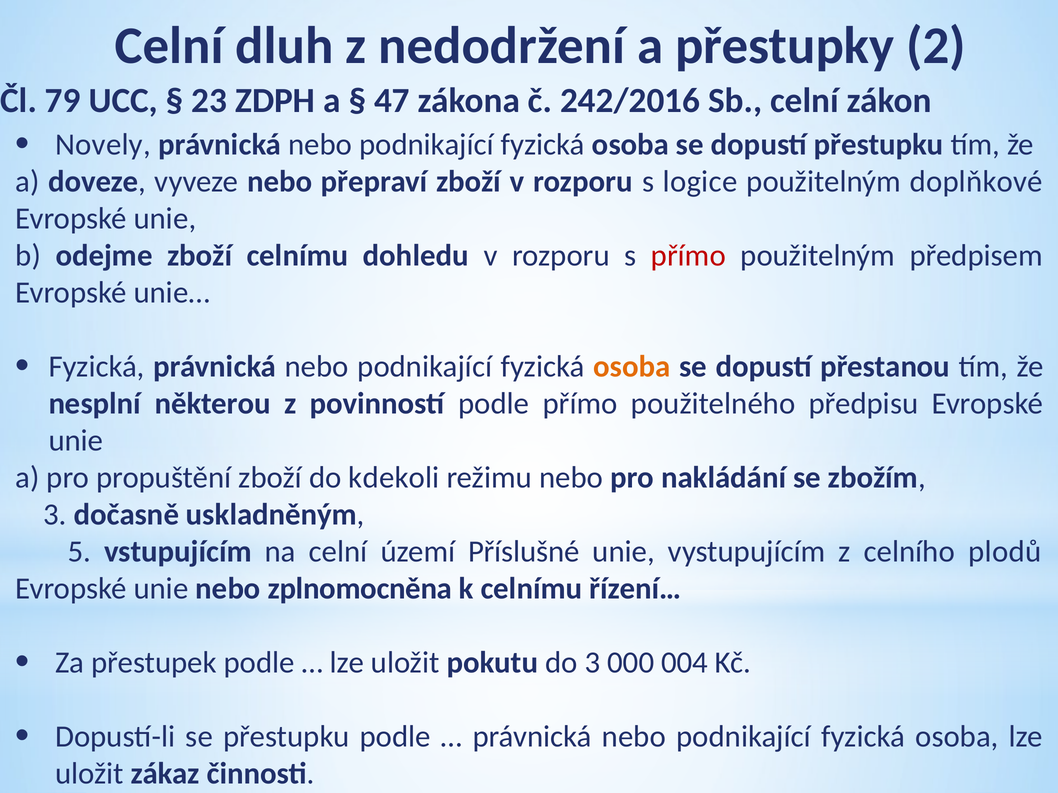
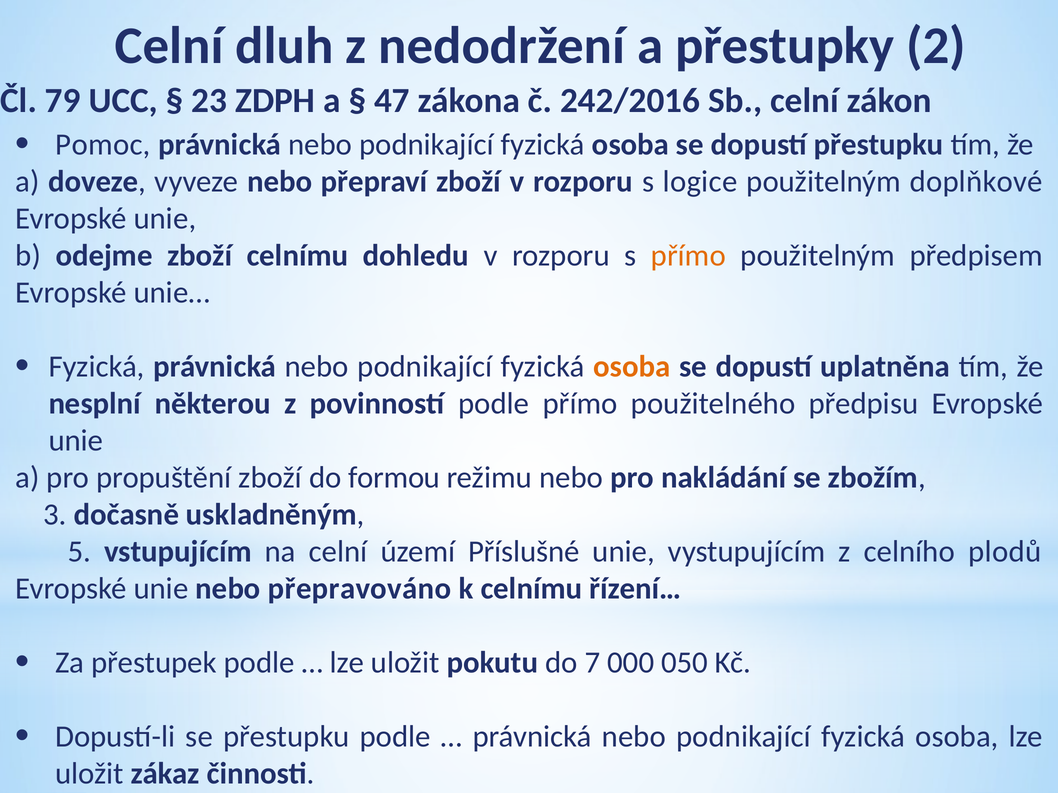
Novely: Novely -> Pomoc (103, 145)
přímo colour: red -> orange (688, 256)
přestanou: přestanou -> uplatněna (885, 367)
kdekoli: kdekoli -> formou (394, 478)
zplnomocněna: zplnomocněna -> přepravováno (360, 589)
do 3: 3 -> 7 (592, 663)
004: 004 -> 050 (684, 663)
